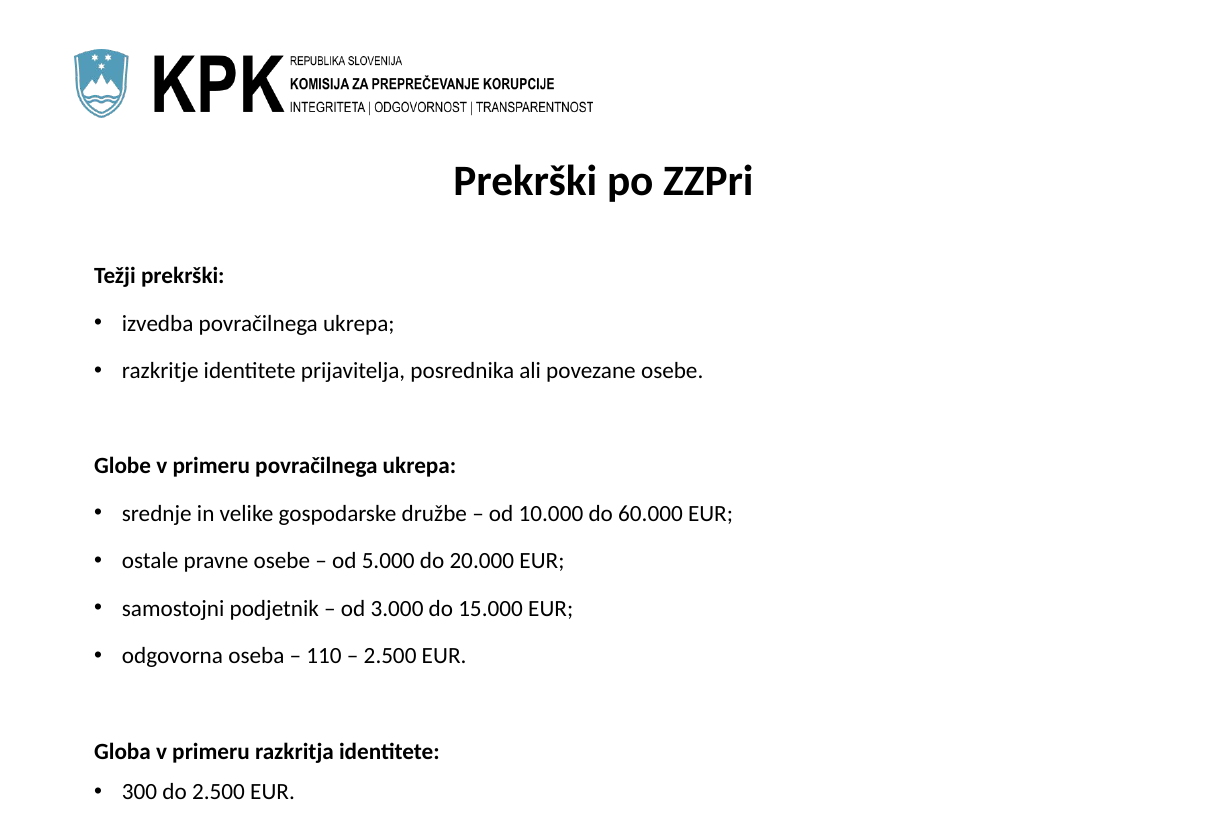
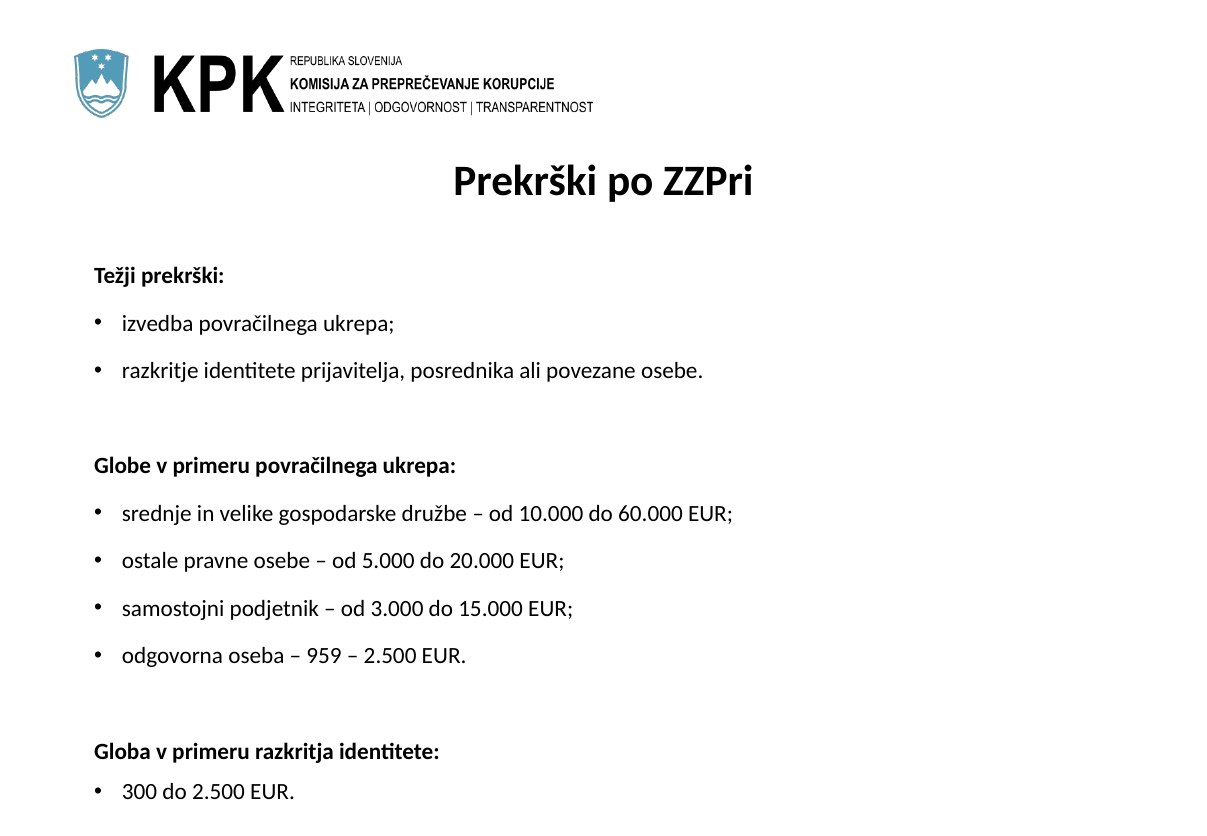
110: 110 -> 959 (324, 656)
